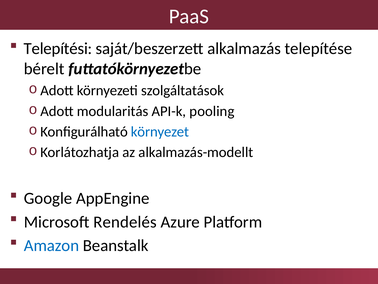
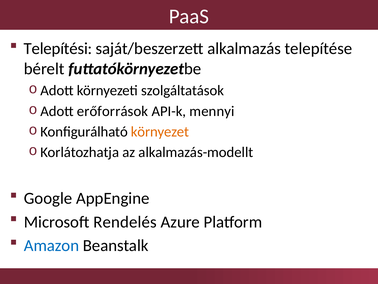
modularitás: modularitás -> erőforrások (113, 111)
pooling: pooling -> mennyi (212, 111)
környezet colour: blue -> orange (160, 132)
